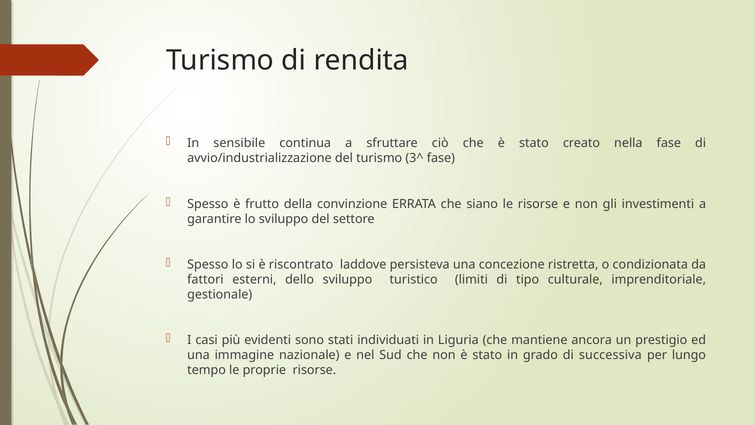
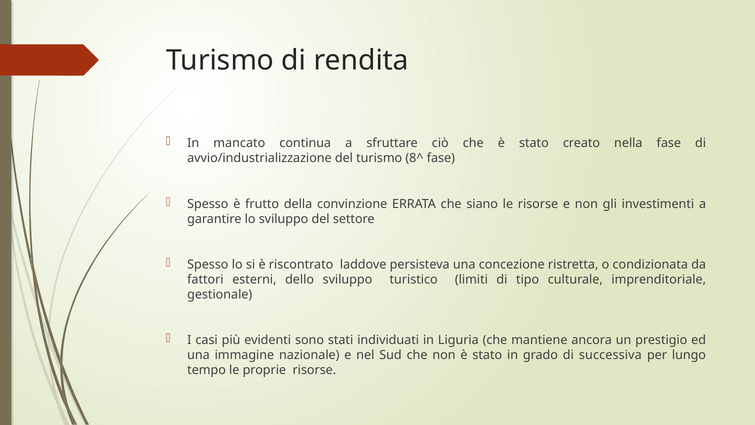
sensibile: sensibile -> mancato (239, 143)
3^: 3^ -> 8^ (414, 158)
